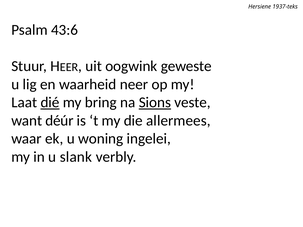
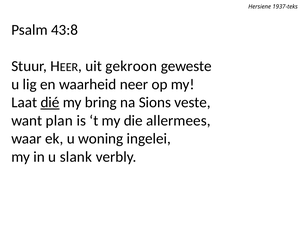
43:6: 43:6 -> 43:8 (65, 30)
oogwink: oogwink -> gekroon (131, 66)
Sions underline: present -> none (155, 103)
déúr: déúr -> plan (59, 121)
